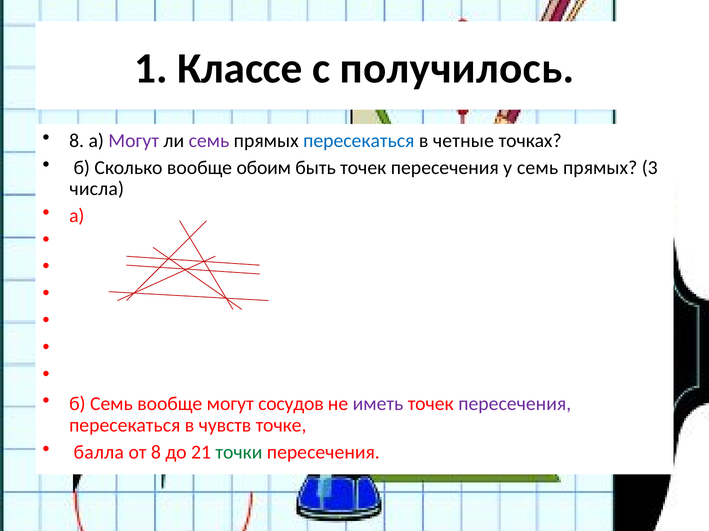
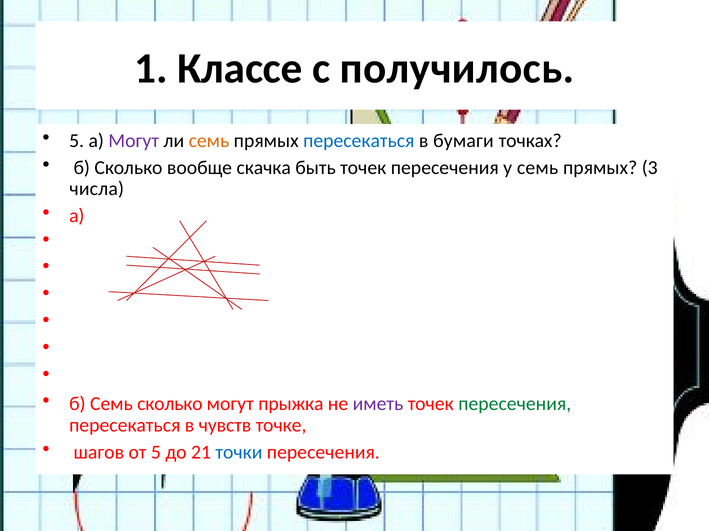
8: 8 -> 5 (77, 141)
семь colour: purple -> orange (209, 141)
четные: четные -> бумаги (463, 141)
обоим: обоим -> скачка (264, 168)
Семь вообще: вообще -> сколько (170, 405)
сосудов: сосудов -> прыжка (291, 405)
пересечения colour: purple -> green (515, 405)
балла: балла -> шагов (99, 453)
от 8: 8 -> 5 (156, 453)
точки colour: green -> blue (239, 453)
